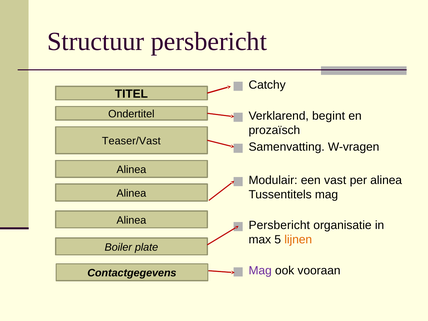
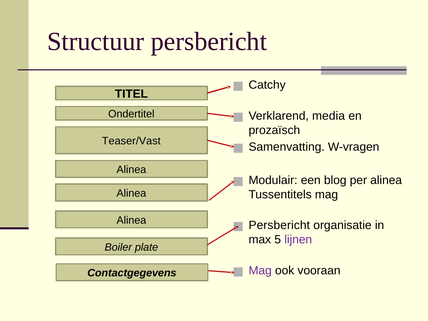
begint: begint -> media (329, 116)
vast: vast -> blog (335, 180)
lijnen colour: orange -> purple (298, 240)
